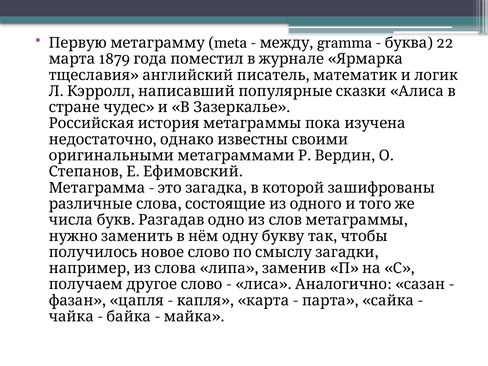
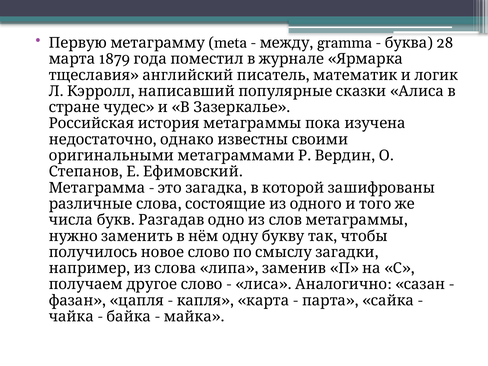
22: 22 -> 28 (445, 43)
